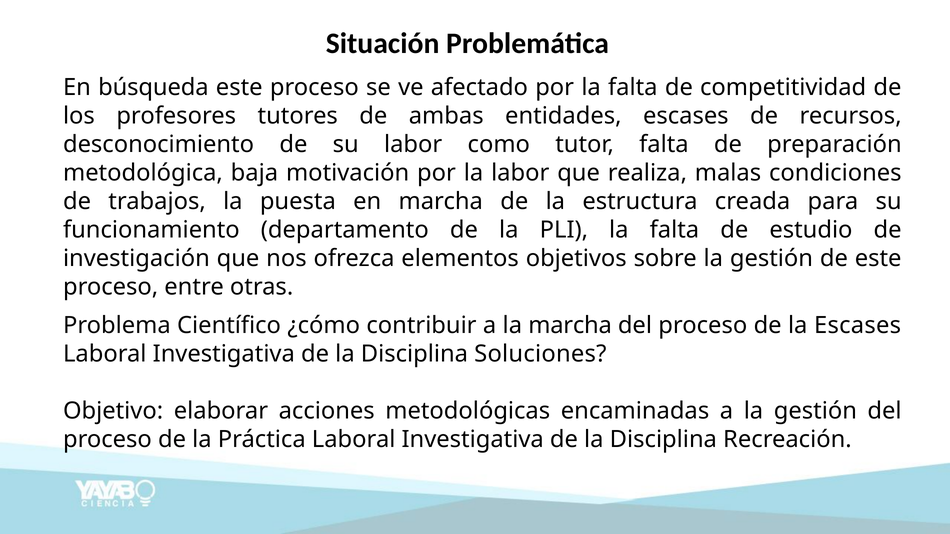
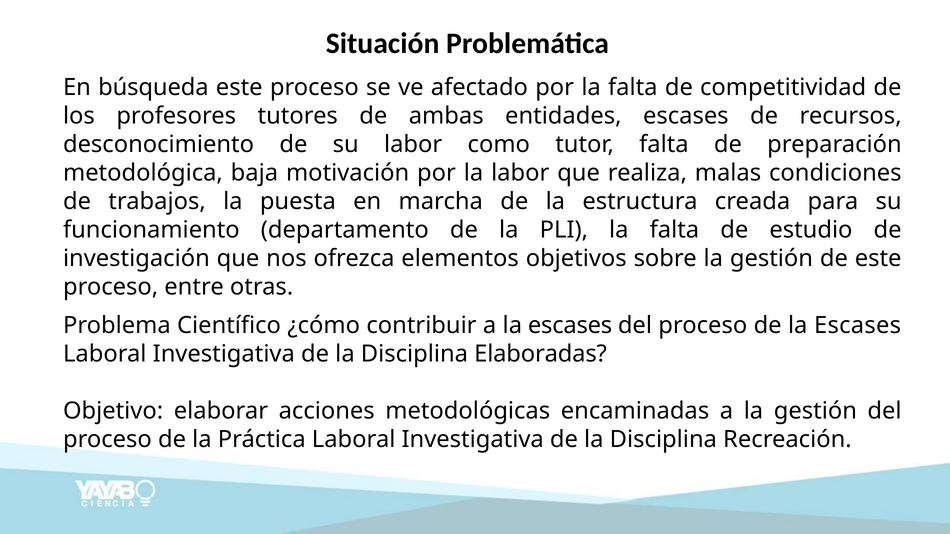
a la marcha: marcha -> escases (570, 326)
Soluciones: Soluciones -> Elaboradas (541, 354)
